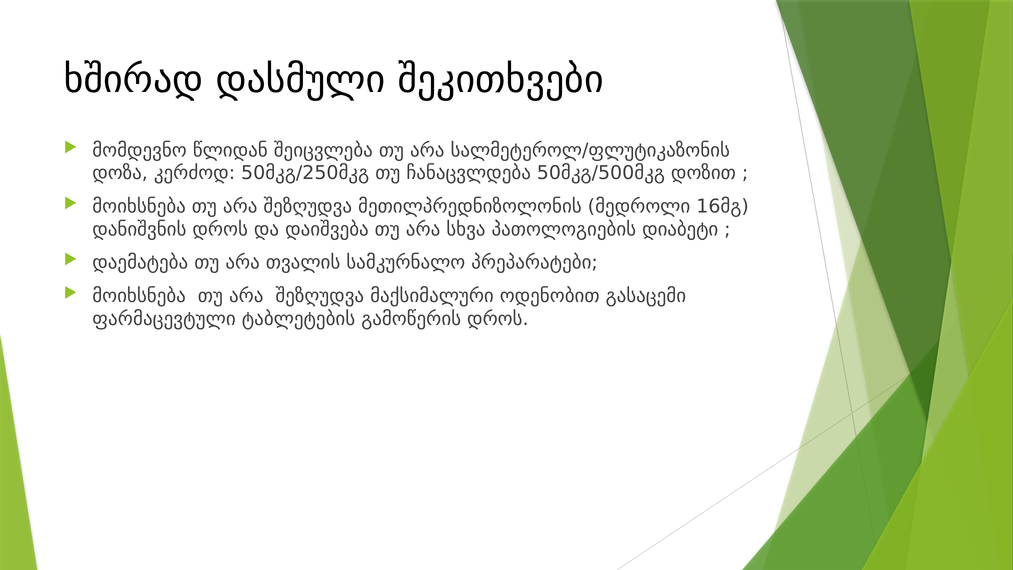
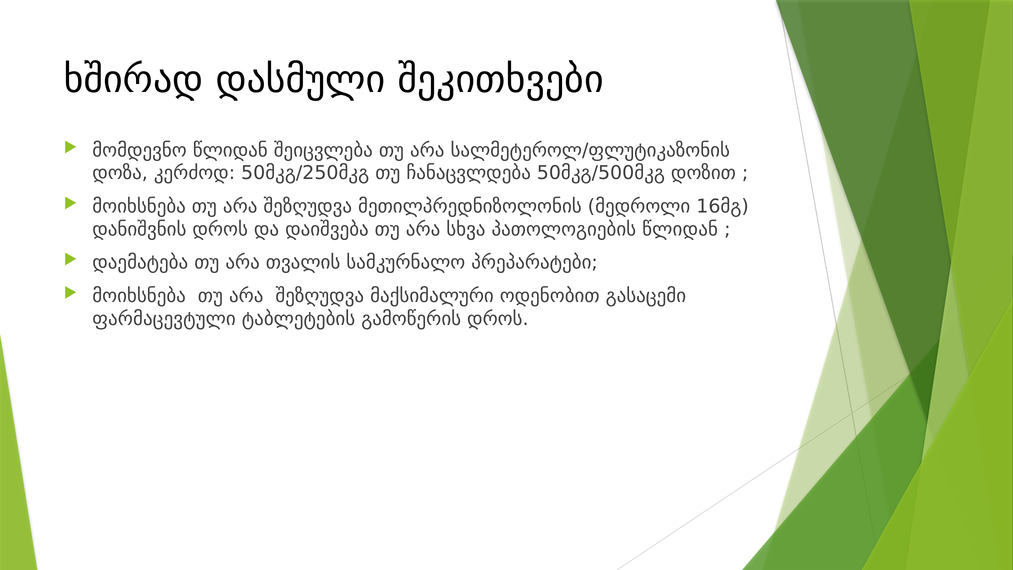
პათოლოგიების დიაბეტი: დიაბეტი -> წლიდან (680, 229)
